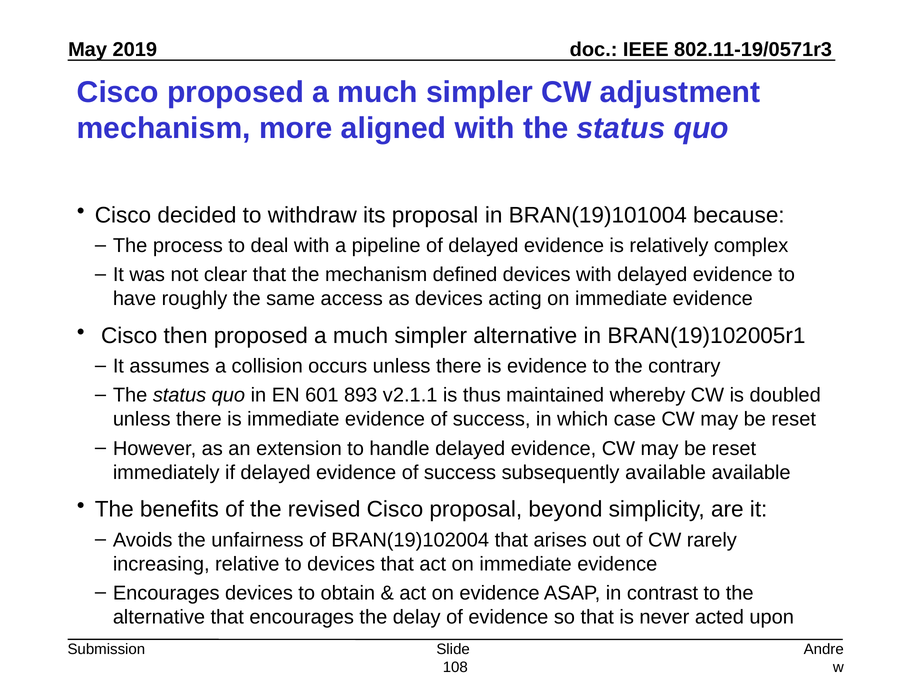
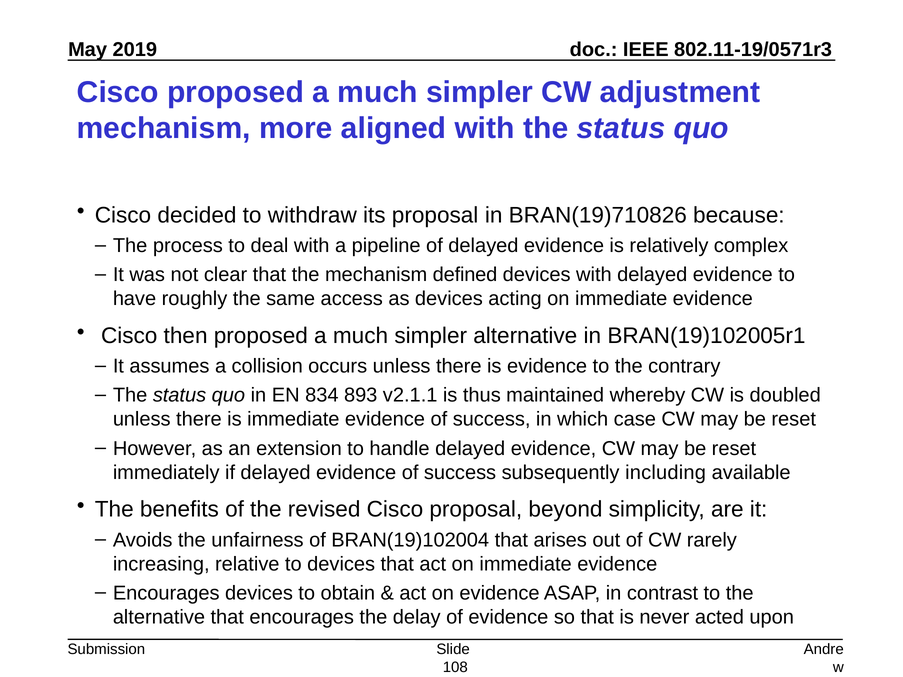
BRAN(19)101004: BRAN(19)101004 -> BRAN(19)710826 (598, 215)
601: 601 -> 834 (322, 395)
subsequently available: available -> including (666, 473)
